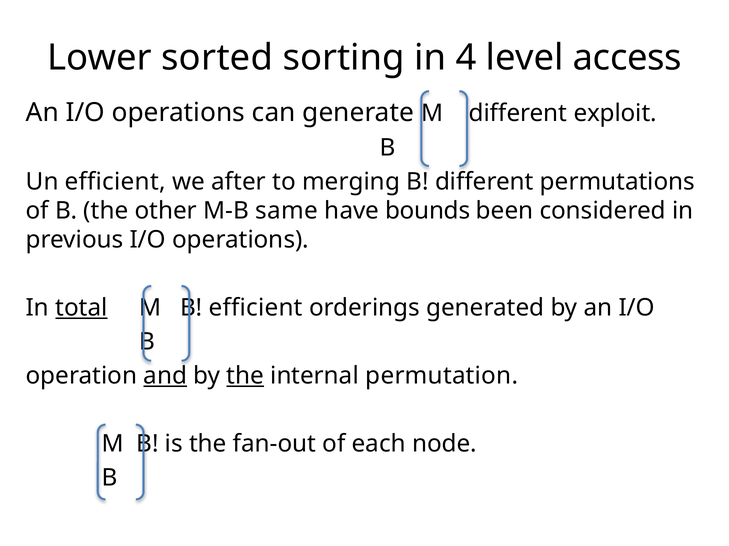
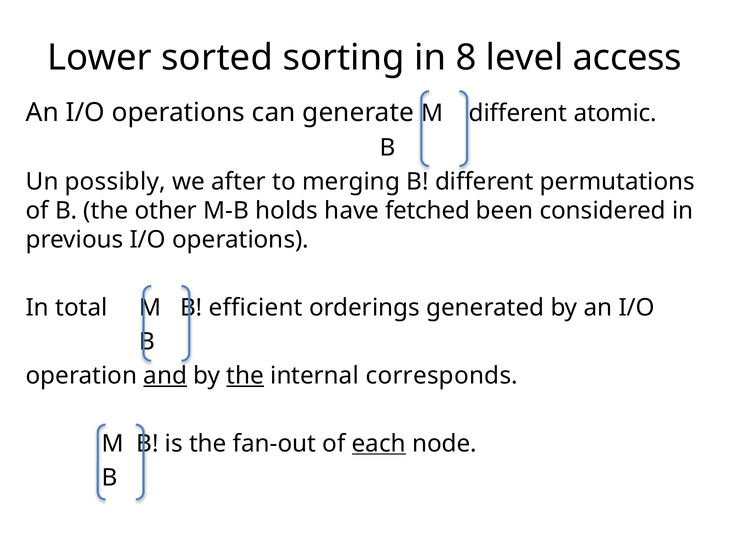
4: 4 -> 8 (466, 58)
exploit: exploit -> atomic (615, 113)
Un efficient: efficient -> possibly (115, 182)
same: same -> holds (287, 211)
bounds: bounds -> fetched (428, 211)
total underline: present -> none (81, 308)
permutation: permutation -> corresponds (442, 376)
each underline: none -> present (379, 444)
